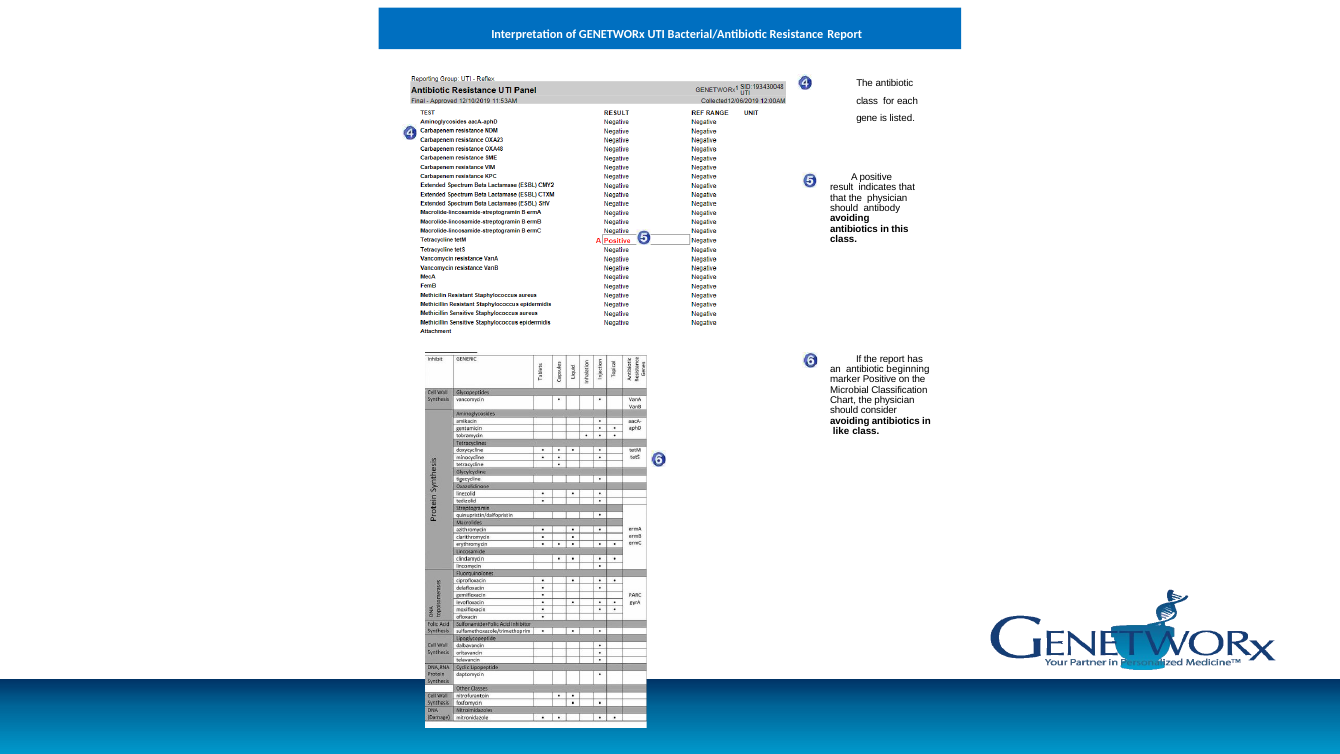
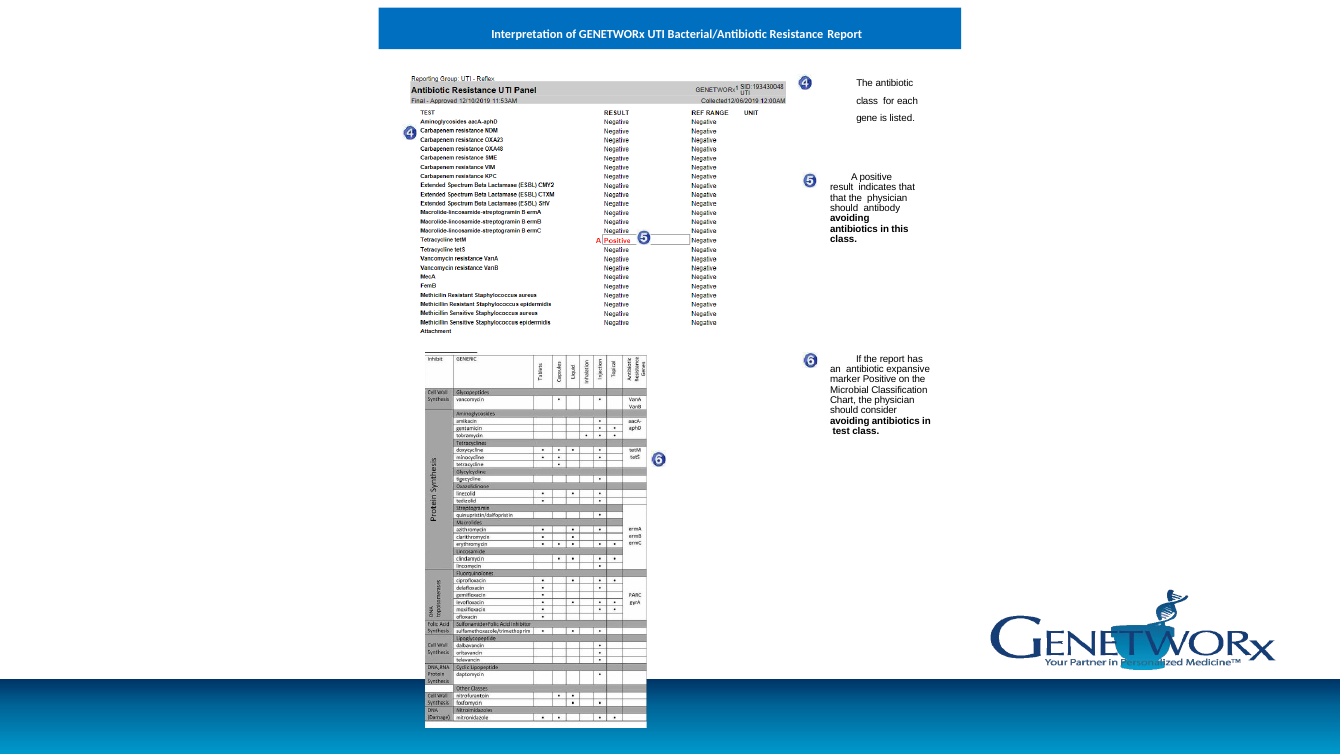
beginning: beginning -> expansive (908, 369)
like: like -> test (841, 431)
